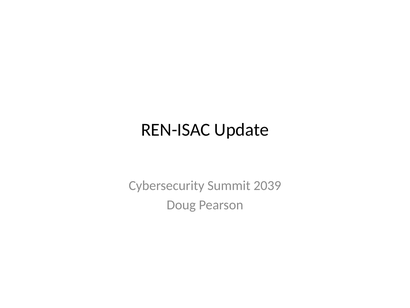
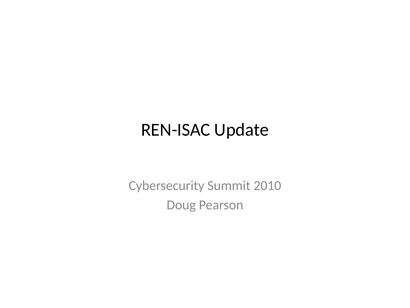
2039: 2039 -> 2010 (267, 185)
